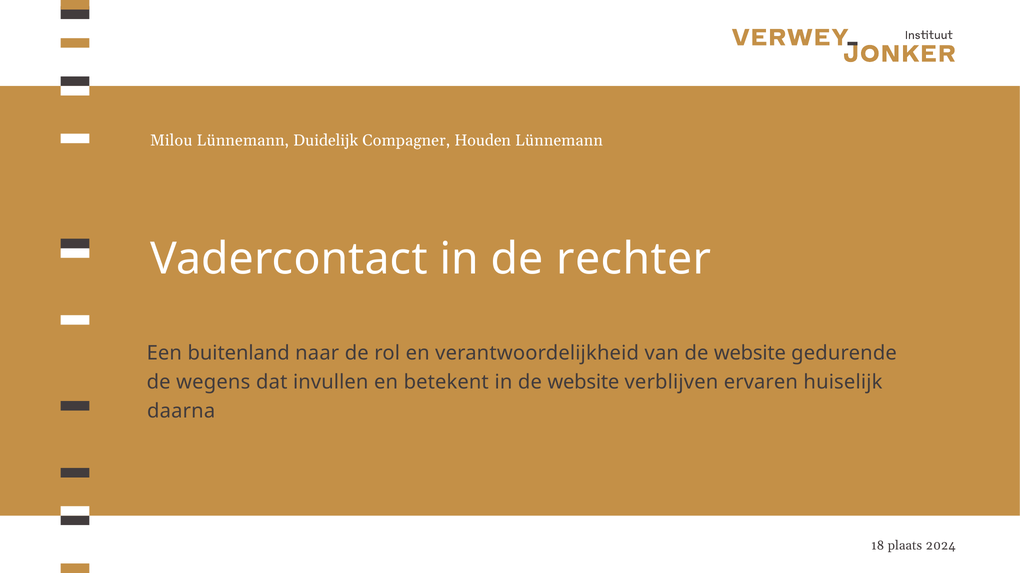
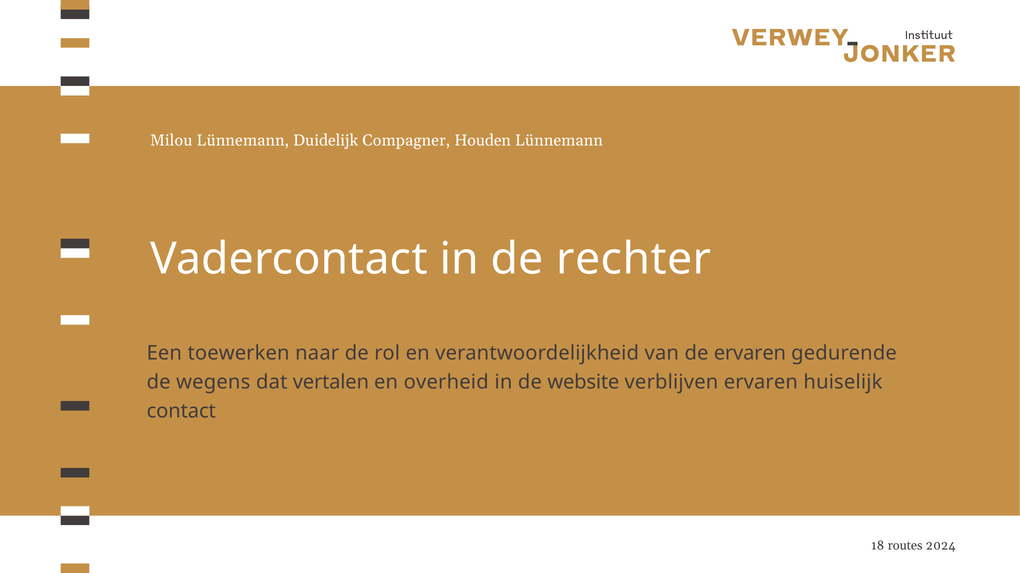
buitenland: buitenland -> toewerken (239, 353)
van de website: website -> ervaren (750, 353)
invullen: invullen -> vertalen (331, 382)
betekent: betekent -> overheid (446, 382)
daarna: daarna -> contact (181, 411)
plaats: plaats -> routes (905, 546)
